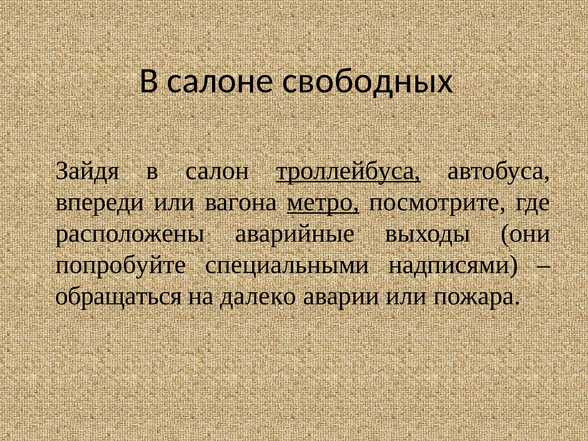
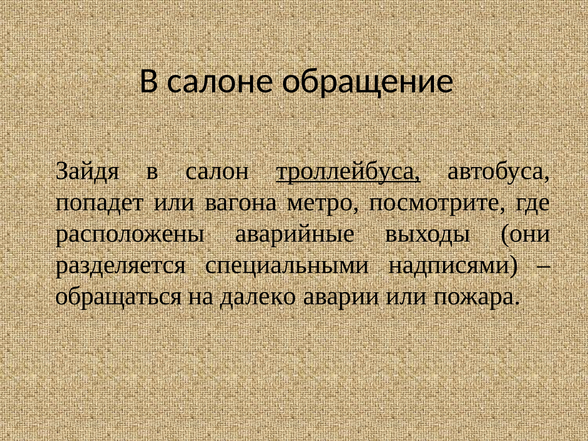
свободных: свободных -> обращение (368, 81)
впереди: впереди -> попадет (100, 202)
метро underline: present -> none (323, 202)
попробуйте: попробуйте -> разделяется (121, 265)
